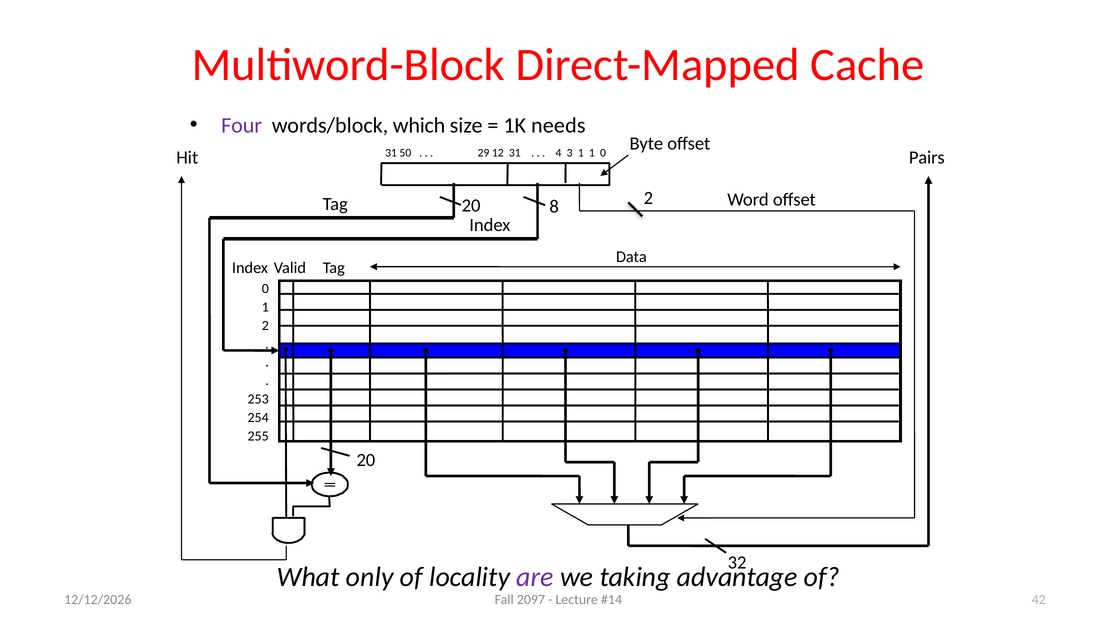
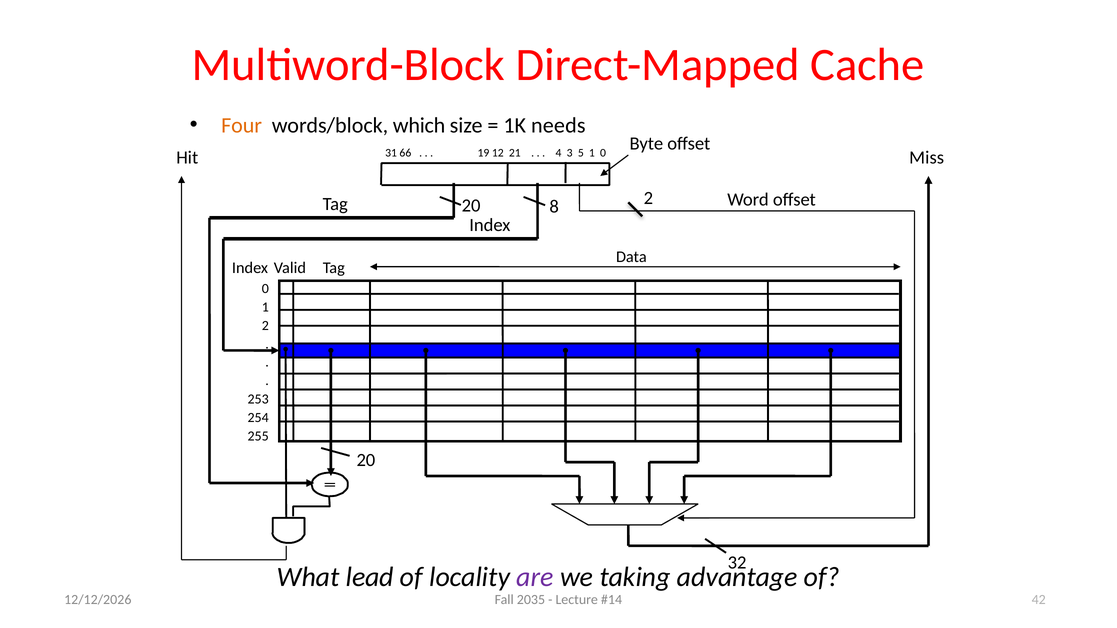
Four colour: purple -> orange (242, 125)
50: 50 -> 66 (405, 153)
29: 29 -> 19 (483, 153)
12 31: 31 -> 21 (515, 153)
3 1: 1 -> 5 (581, 153)
Pairs: Pairs -> Miss (927, 158)
only: only -> lead (370, 577)
2097: 2097 -> 2035 (531, 600)
